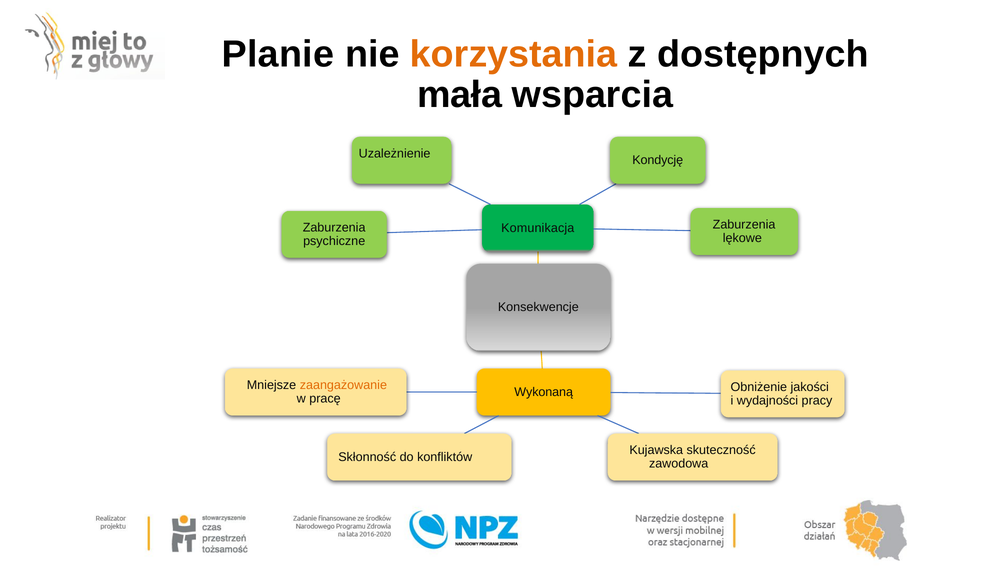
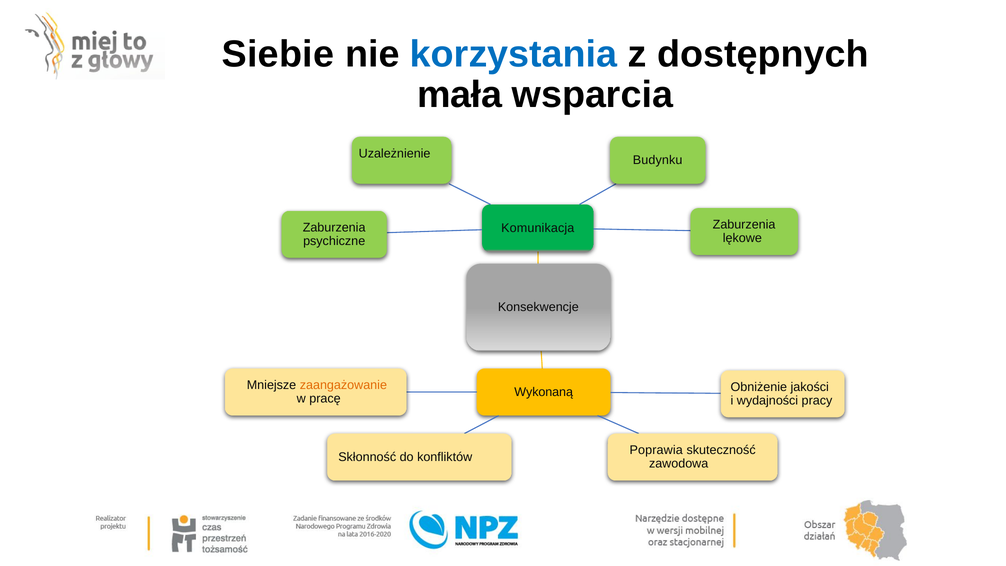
Planie: Planie -> Siebie (278, 54)
korzystania colour: orange -> blue (514, 54)
Kondycję: Kondycję -> Budynku (658, 160)
Kujawska: Kujawska -> Poprawia (656, 450)
